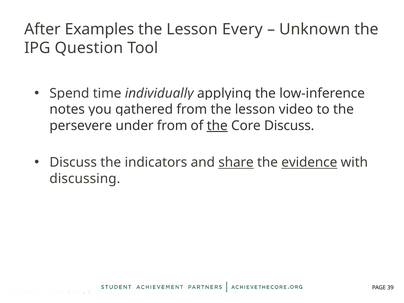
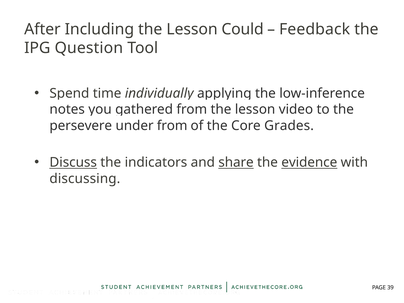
Examples: Examples -> Including (99, 29)
Every: Every -> Could (243, 29)
Unknown: Unknown -> Feedback (315, 29)
the underline: present -> none (217, 126)
Core Discuss: Discuss -> Grades (289, 126)
Discuss underline: none -> present (73, 162)
